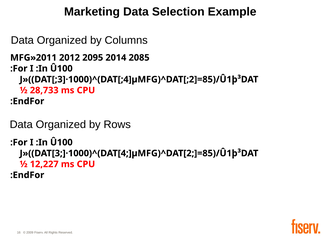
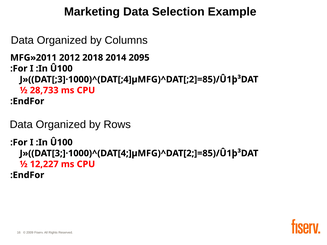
2095: 2095 -> 2018 (93, 58)
2085: 2085 -> 2095 (139, 58)
